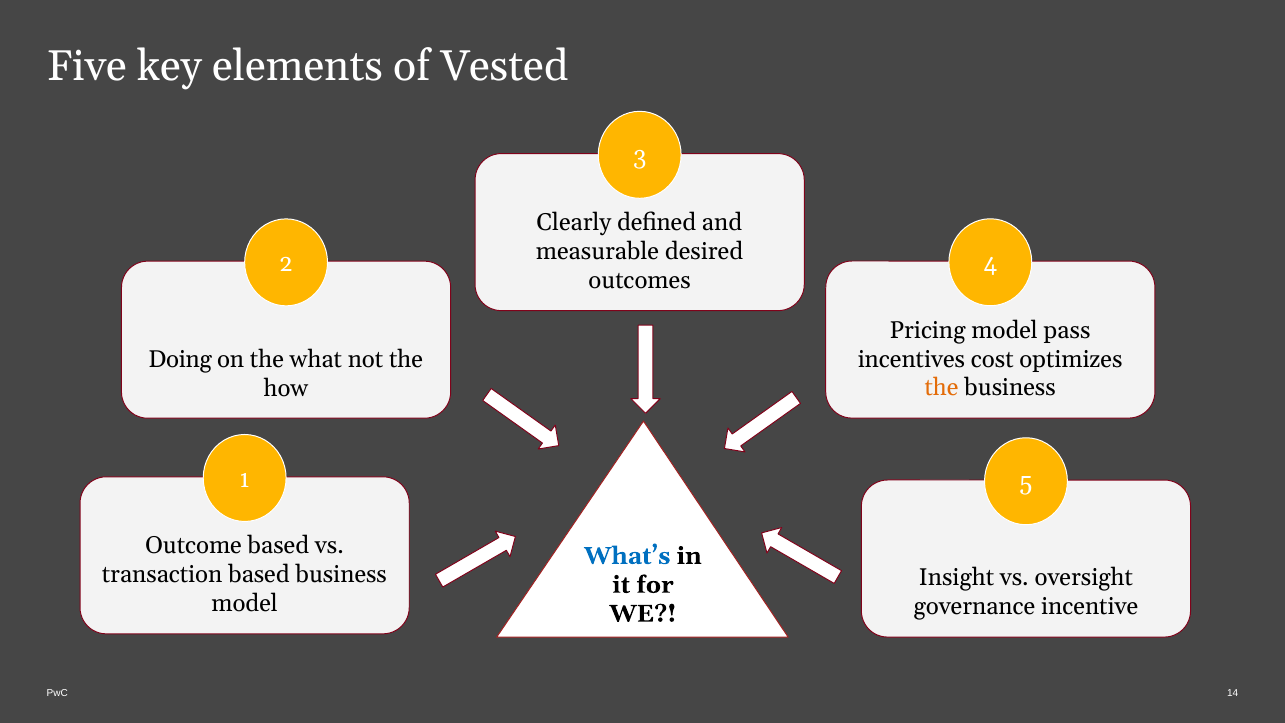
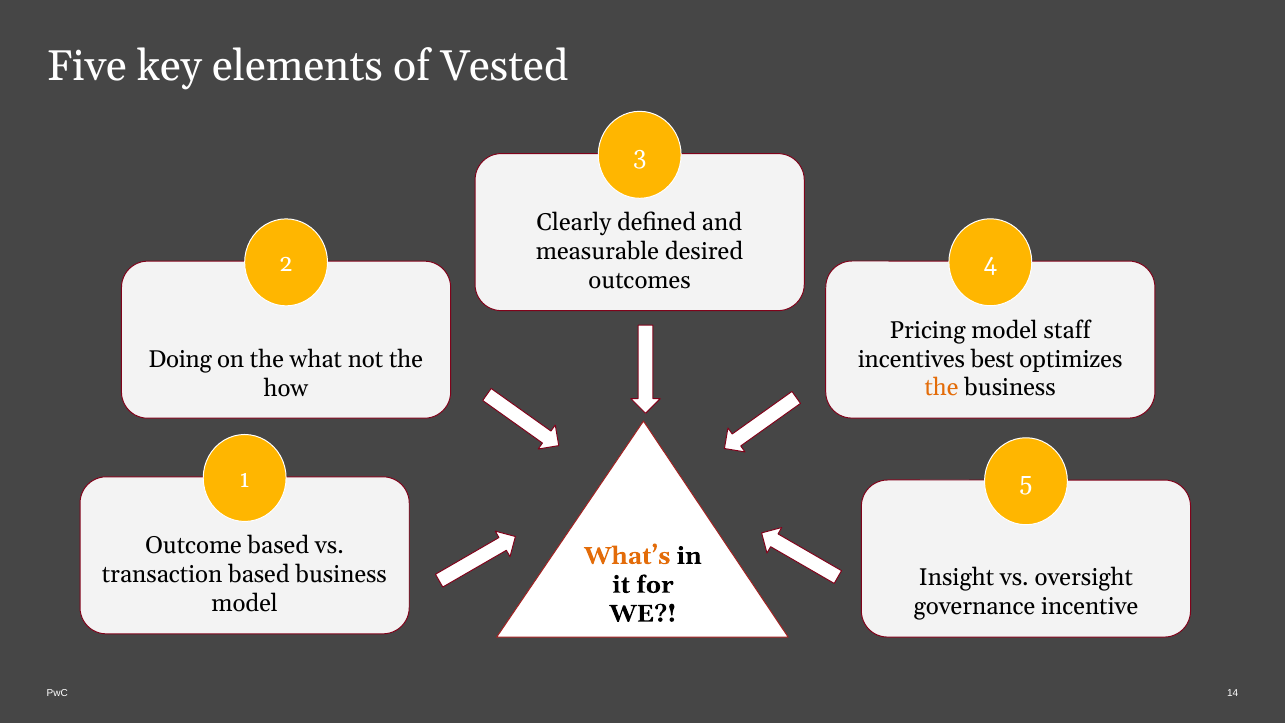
pass: pass -> staff (1067, 330)
cost: cost -> best (992, 359)
What’s colour: blue -> orange (627, 556)
